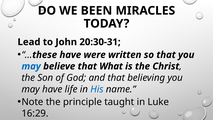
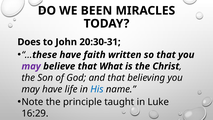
Lead: Lead -> Does (29, 42)
were: were -> faith (95, 55)
may colour: blue -> purple (31, 66)
